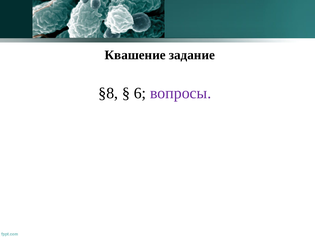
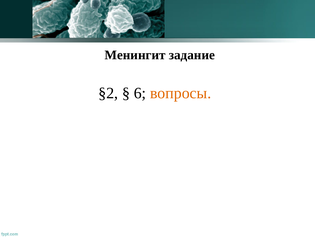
Квашение: Квашение -> Менингит (135, 55)
§8: §8 -> §2 (108, 93)
вопросы colour: purple -> orange (181, 93)
